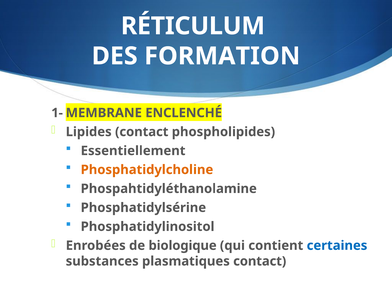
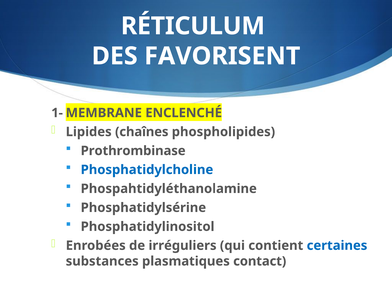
FORMATION: FORMATION -> FAVORISENT (222, 56)
Lipides contact: contact -> chaînes (142, 132)
Essentiellement: Essentiellement -> Prothrombinase (133, 151)
Phosphatidylcholine colour: orange -> blue (147, 170)
biologique: biologique -> irréguliers (183, 246)
